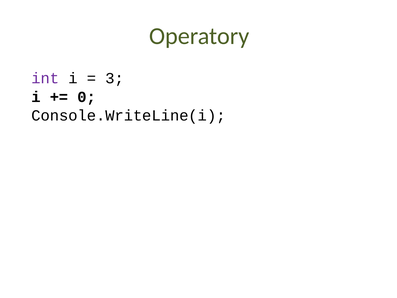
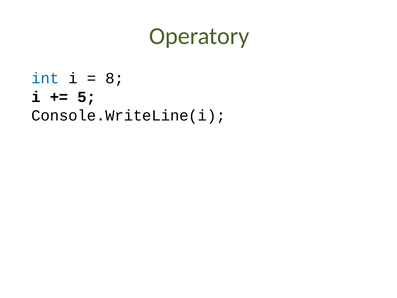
int colour: purple -> blue (45, 78)
3: 3 -> 8 (115, 78)
0: 0 -> 5 (87, 97)
